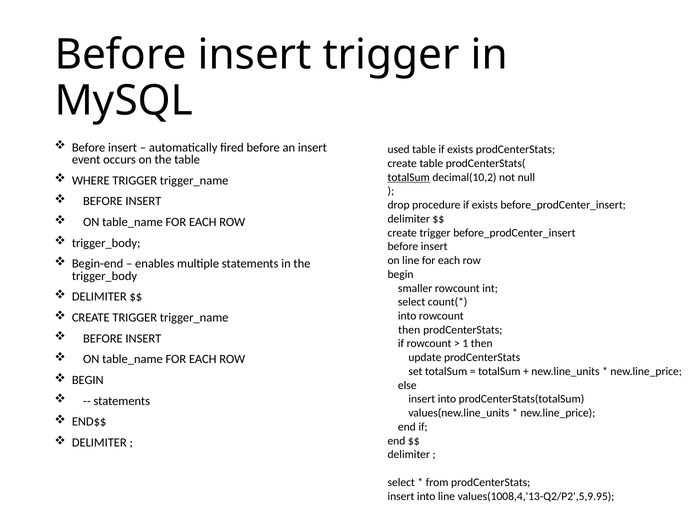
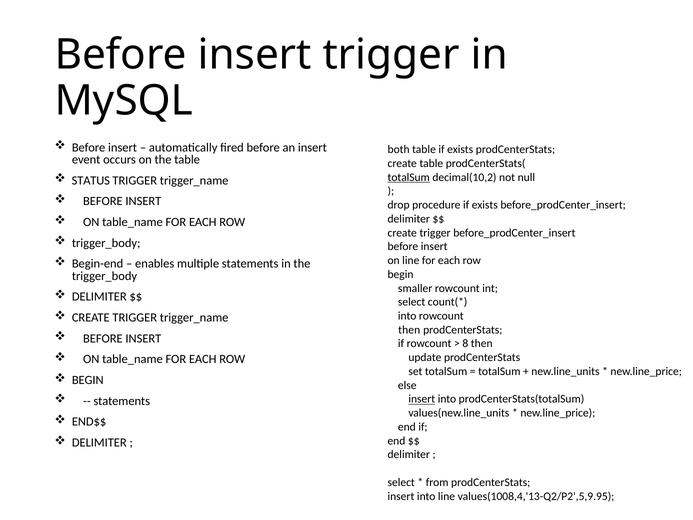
used: used -> both (399, 149)
WHERE: WHERE -> STATUS (91, 180)
1: 1 -> 8 (465, 344)
insert underline: none -> present (422, 399)
